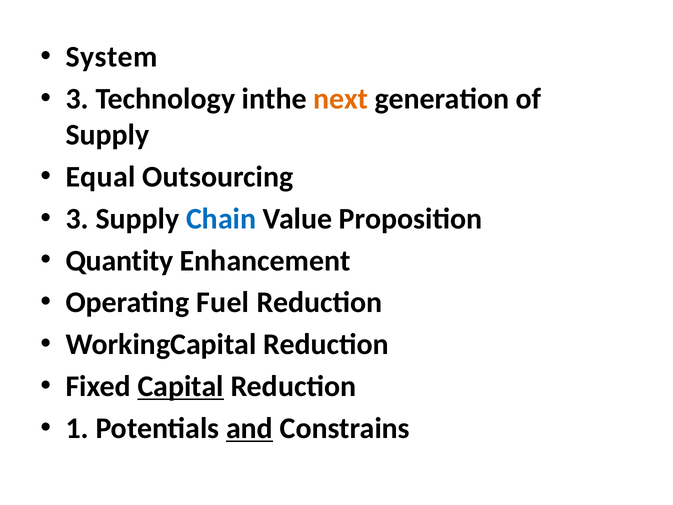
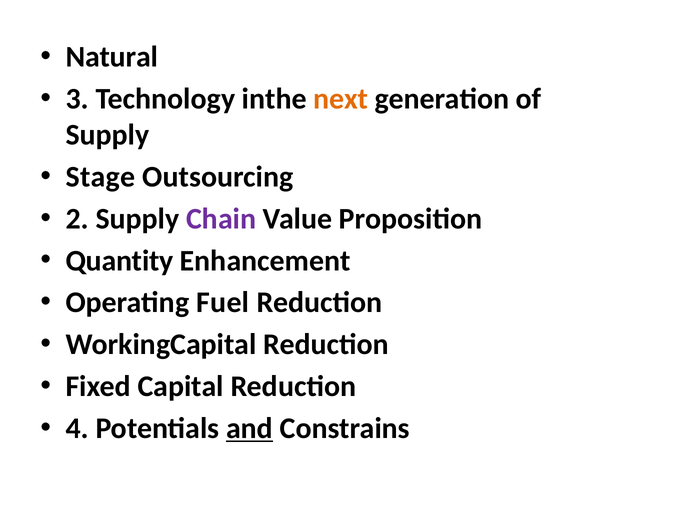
System: System -> Natural (112, 57)
Equal: Equal -> Stage (100, 177)
3: 3 -> 2 (77, 219)
Chain colour: blue -> purple (221, 219)
Capital underline: present -> none (181, 386)
1: 1 -> 4 (77, 428)
